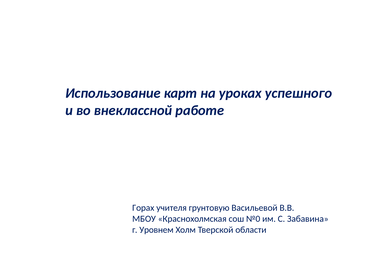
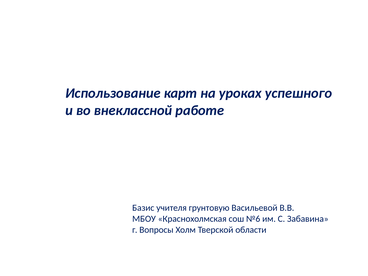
Горах: Горах -> Базис (143, 208)
№0: №0 -> №6 (253, 219)
Уровнем: Уровнем -> Вопросы (156, 230)
